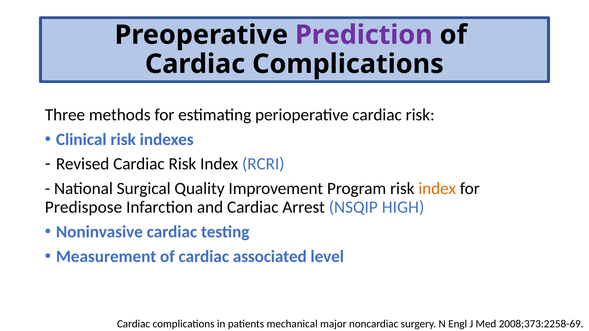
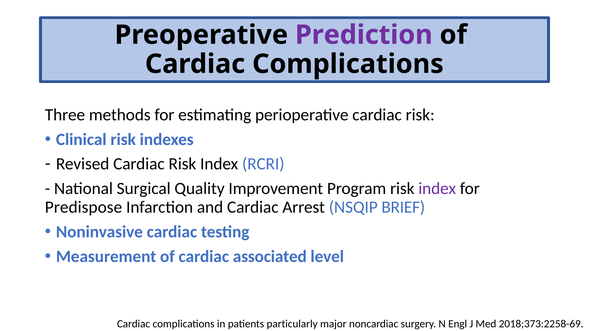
index colour: orange -> purple (437, 189)
HIGH: HIGH -> BRIEF (403, 207)
mechanical: mechanical -> particularly (292, 324)
2008;373:2258-69: 2008;373:2258-69 -> 2018;373:2258-69 (541, 324)
